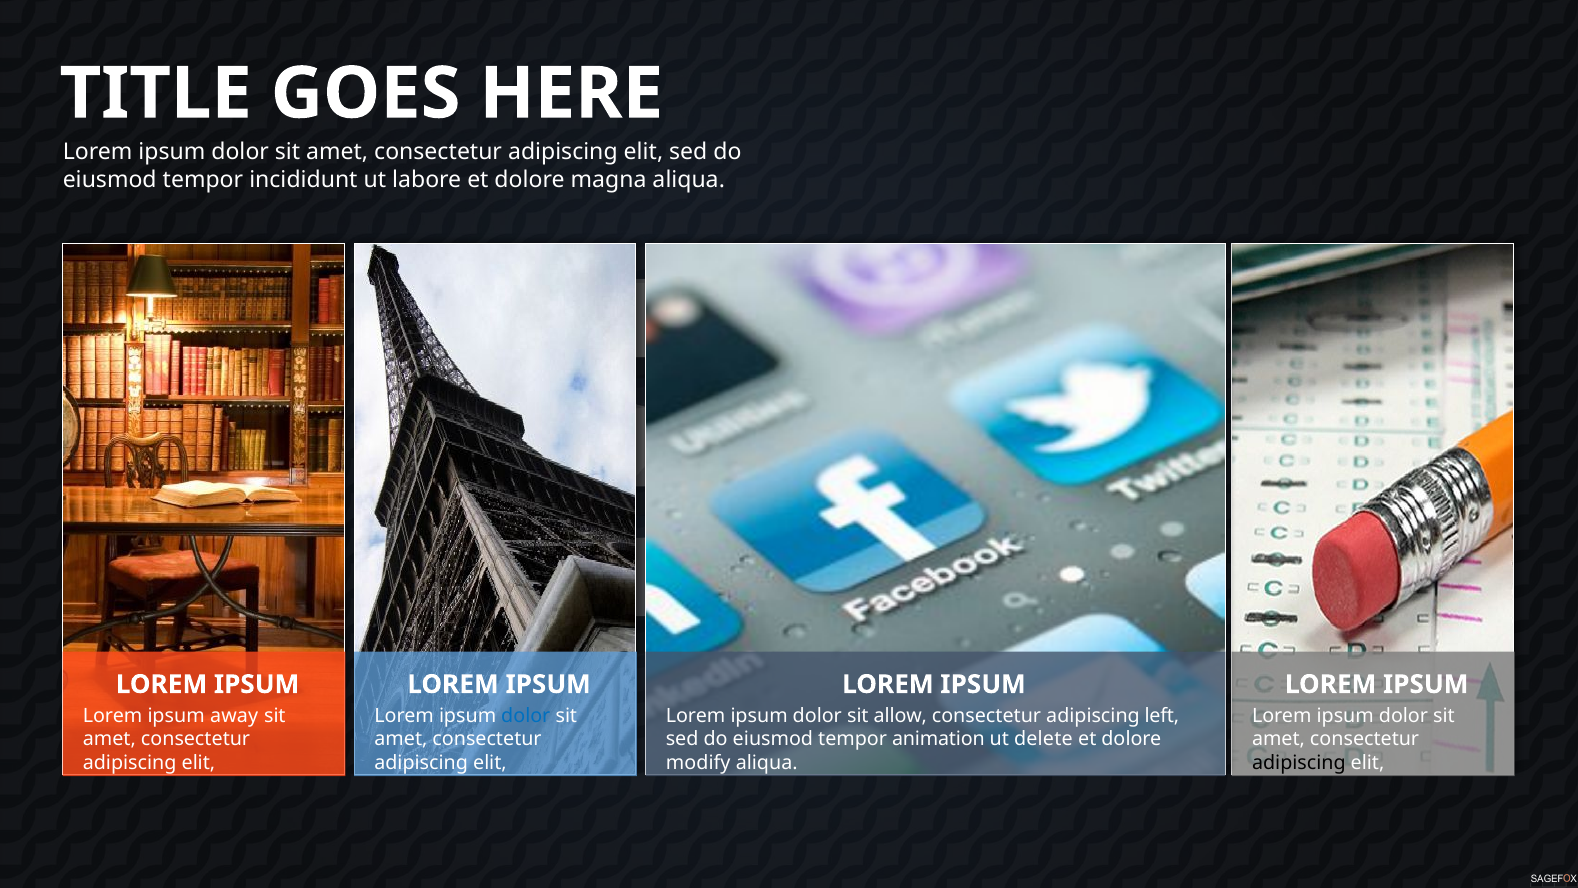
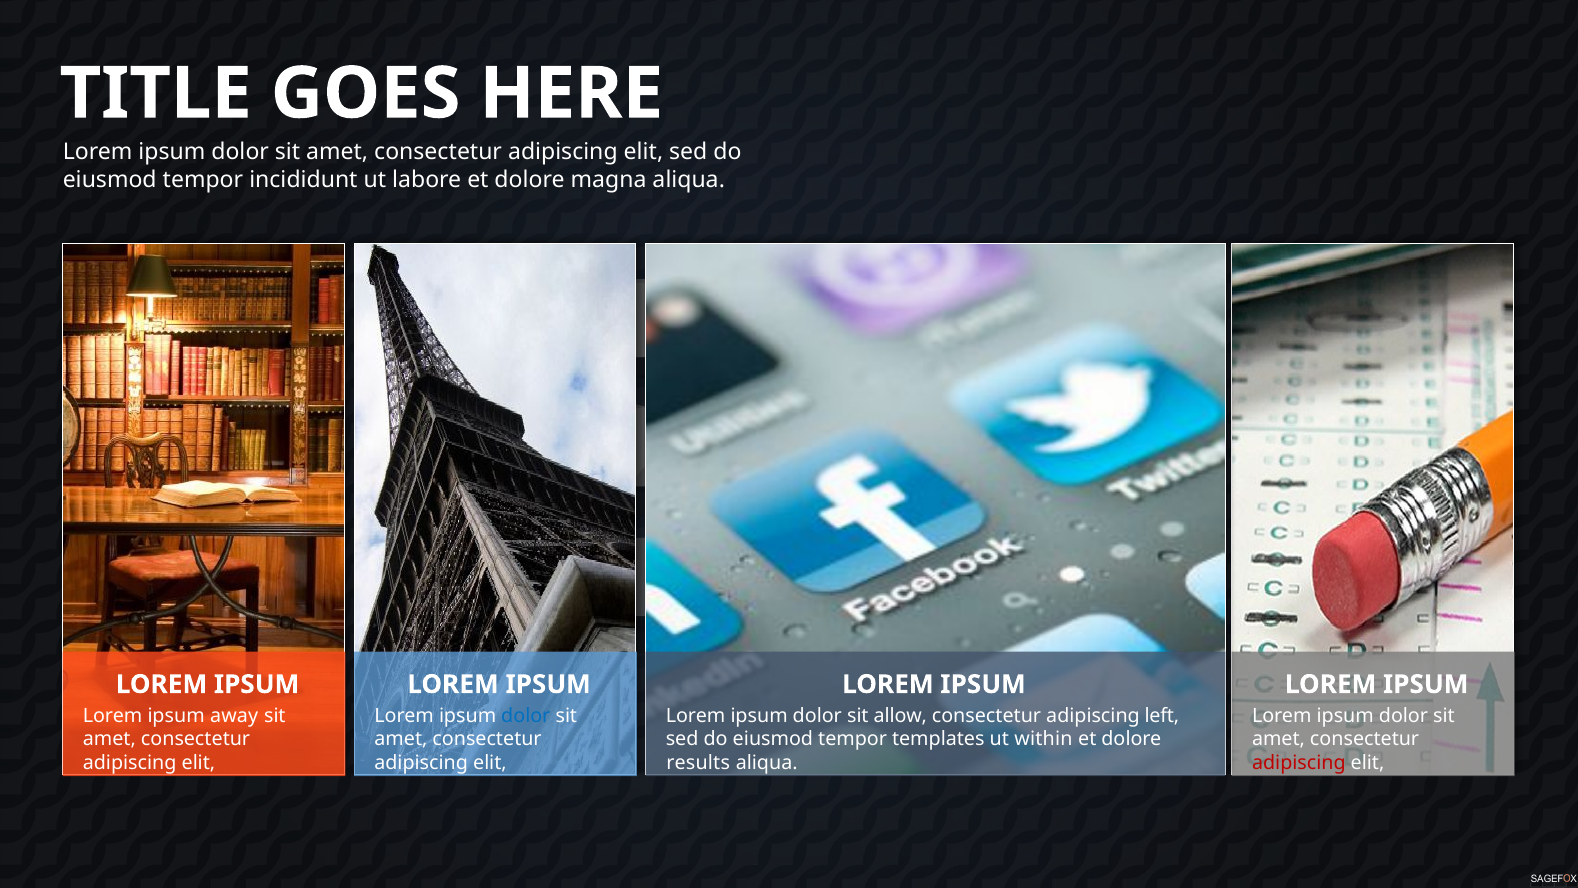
animation: animation -> templates (938, 739)
delete: delete -> within (1043, 739)
modify: modify -> results (698, 763)
adipiscing colour: black -> red (1299, 763)
